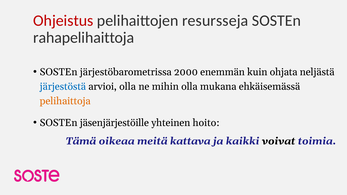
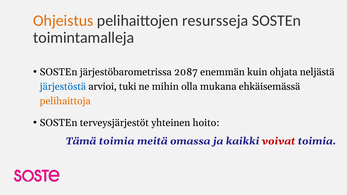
Ohjeistus colour: red -> orange (63, 21)
rahapelihaittoja: rahapelihaittoja -> toimintamalleja (84, 38)
2000: 2000 -> 2087 (186, 72)
arvioi olla: olla -> tuki (128, 87)
jäsenjärjestöille: jäsenjärjestöille -> terveysjärjestöt (114, 123)
Tämä oikeaa: oikeaa -> toimia (117, 141)
kattava: kattava -> omassa (190, 141)
voivat colour: black -> red (279, 141)
